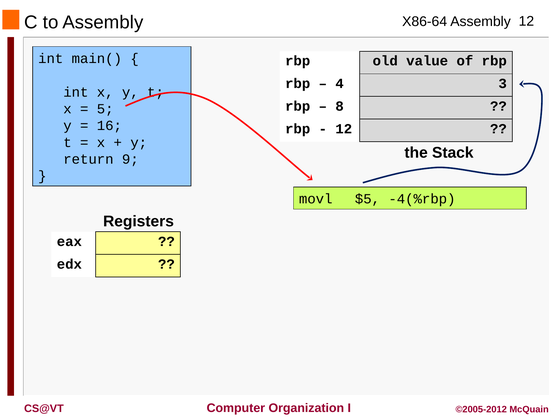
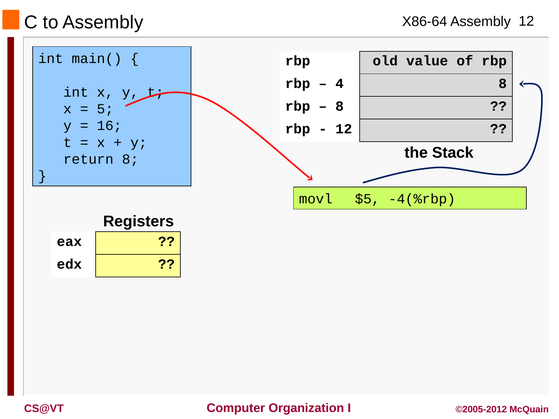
4 3: 3 -> 8 (503, 84)
return 9: 9 -> 8 (130, 159)
